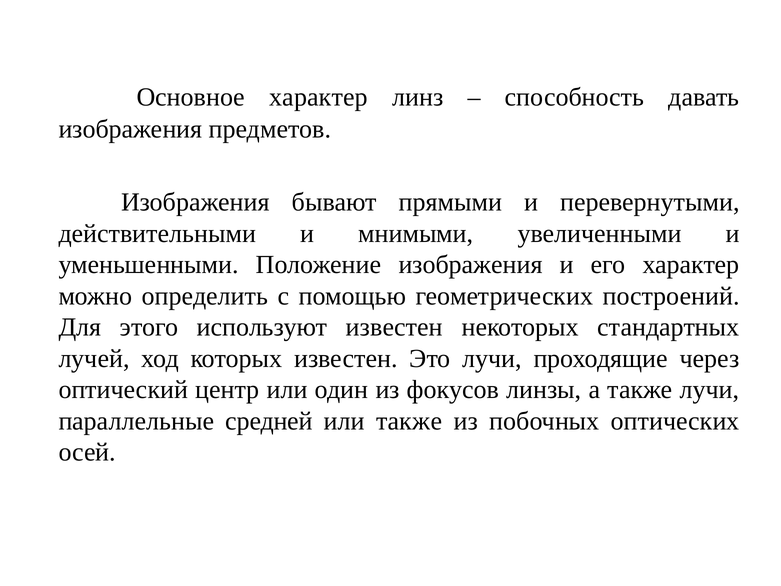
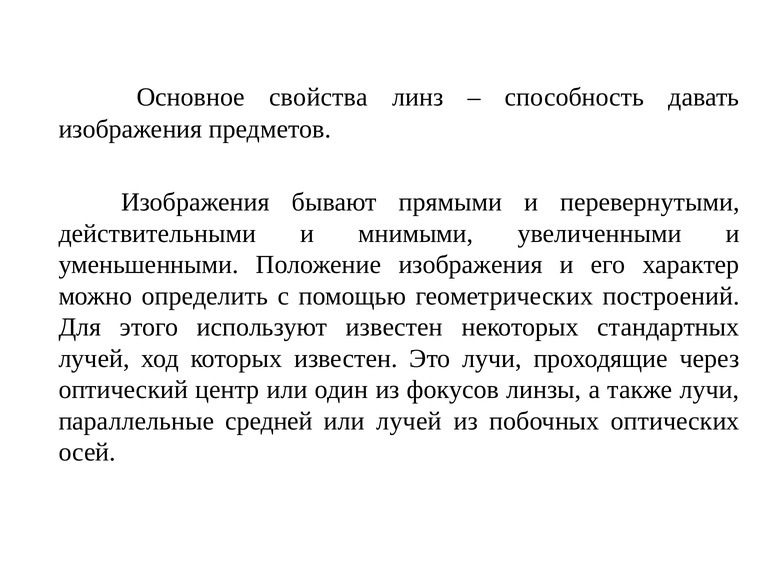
Основное характер: характер -> свойства (319, 97)
или также: также -> лучей (409, 421)
